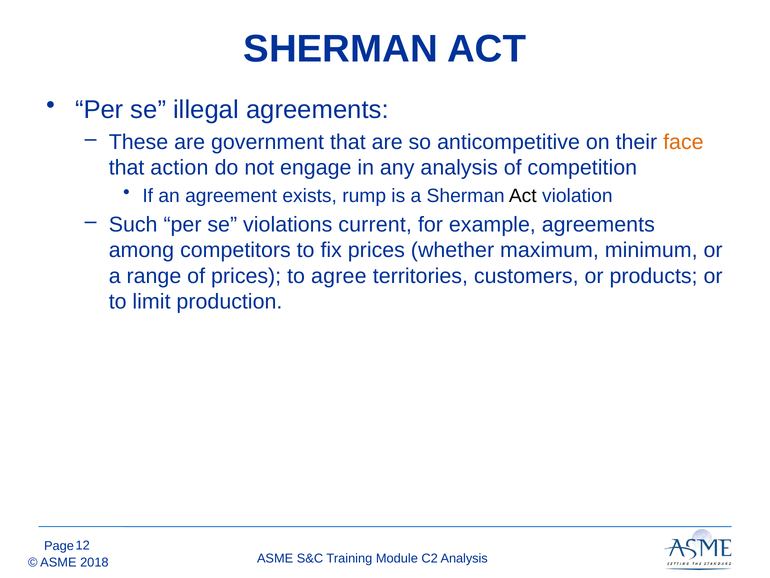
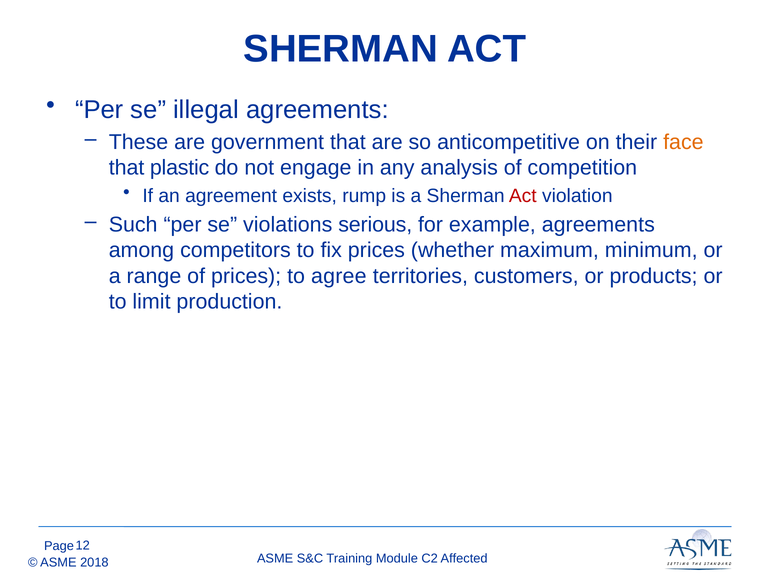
action: action -> plastic (180, 167)
Act colour: black -> red (523, 196)
current: current -> serious (375, 224)
C2 Analysis: Analysis -> Affected (464, 558)
